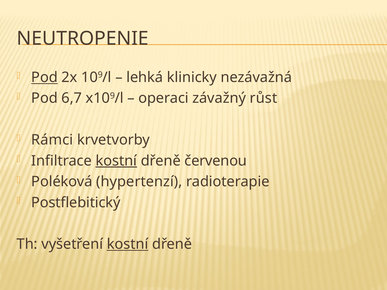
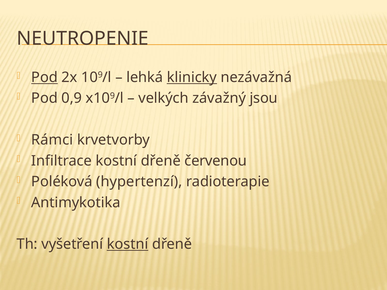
klinicky underline: none -> present (192, 77)
6,7: 6,7 -> 0,9 (72, 98)
operaci: operaci -> velkých (164, 98)
růst: růst -> jsou (264, 98)
kostní underline: present -> none (116, 161)
Postflebitický: Postflebitický -> Antimykotika (76, 203)
